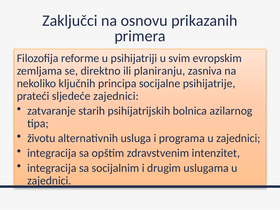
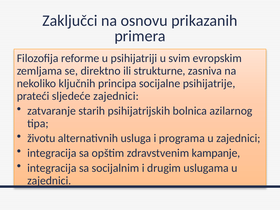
planiranju: planiranju -> strukturne (160, 71)
intenzitet: intenzitet -> kampanje (216, 153)
